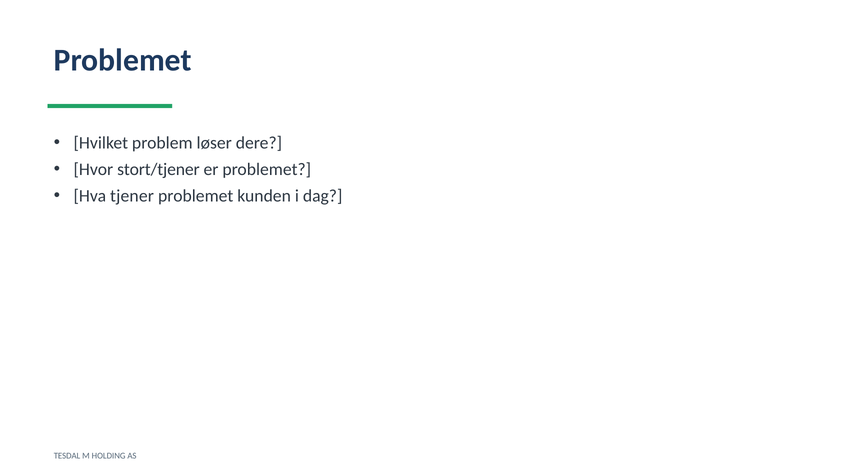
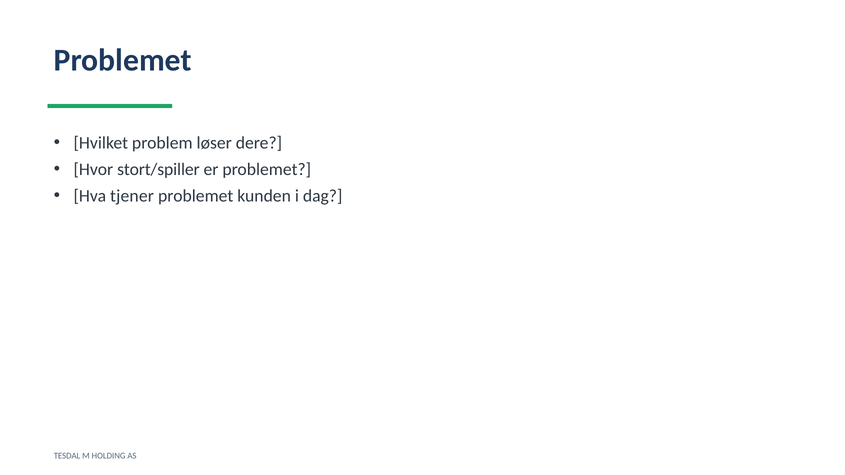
stort/tjener: stort/tjener -> stort/spiller (158, 170)
